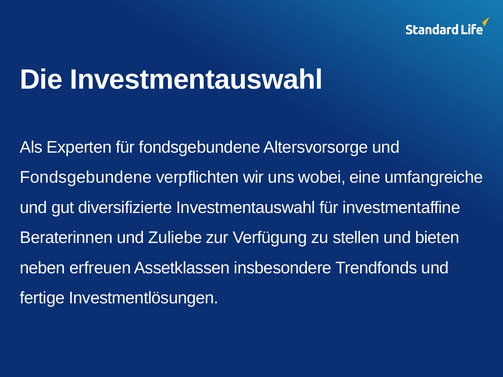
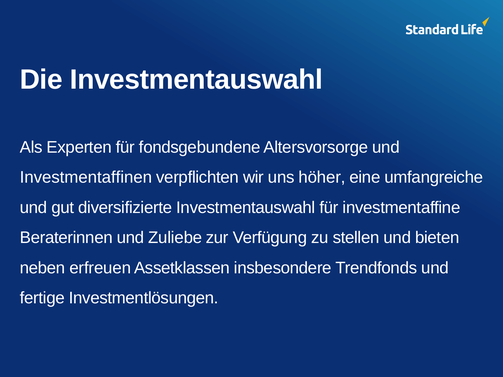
Fondsgebundene: Fondsgebundene -> Investmentaffinen (86, 178)
wobei: wobei -> höher (322, 178)
